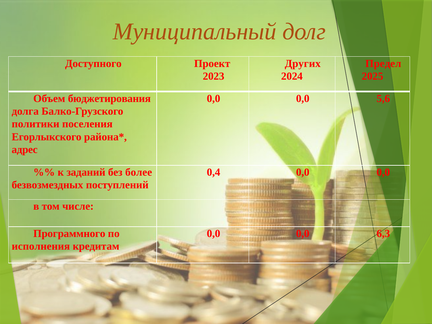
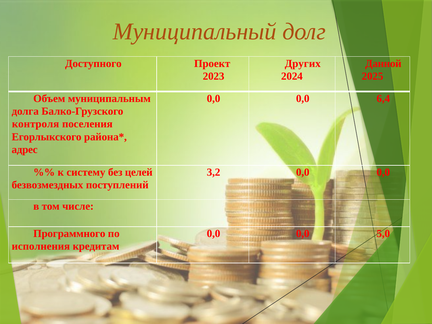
Предел: Предел -> Данной (383, 63)
бюджетирования: бюджетирования -> муниципальным (109, 98)
5,6: 5,6 -> 6,4 (383, 98)
политики: политики -> контроля (36, 124)
заданий: заданий -> систему (86, 172)
более: более -> целей (139, 172)
0,4: 0,4 -> 3,2 (214, 172)
6,3: 6,3 -> 5,0 (383, 234)
